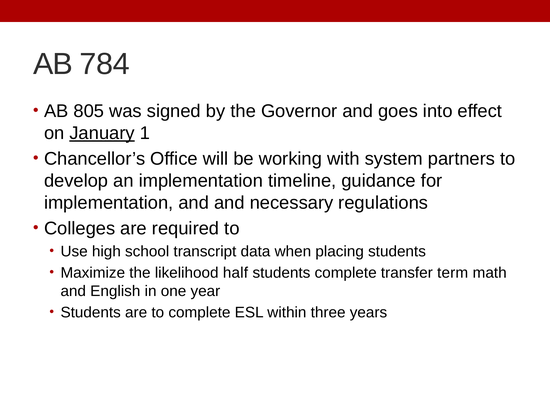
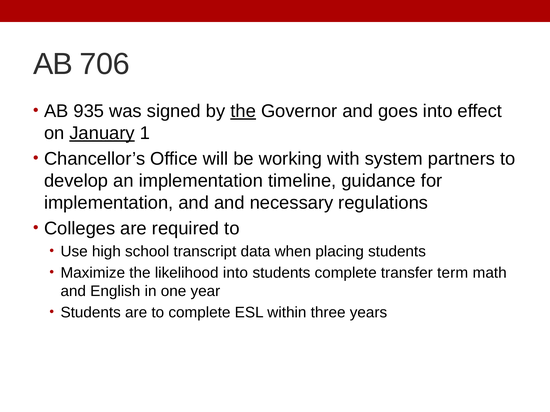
784: 784 -> 706 (105, 64)
805: 805 -> 935 (89, 111)
the underline: none -> present (243, 111)
likelihood half: half -> into (235, 273)
